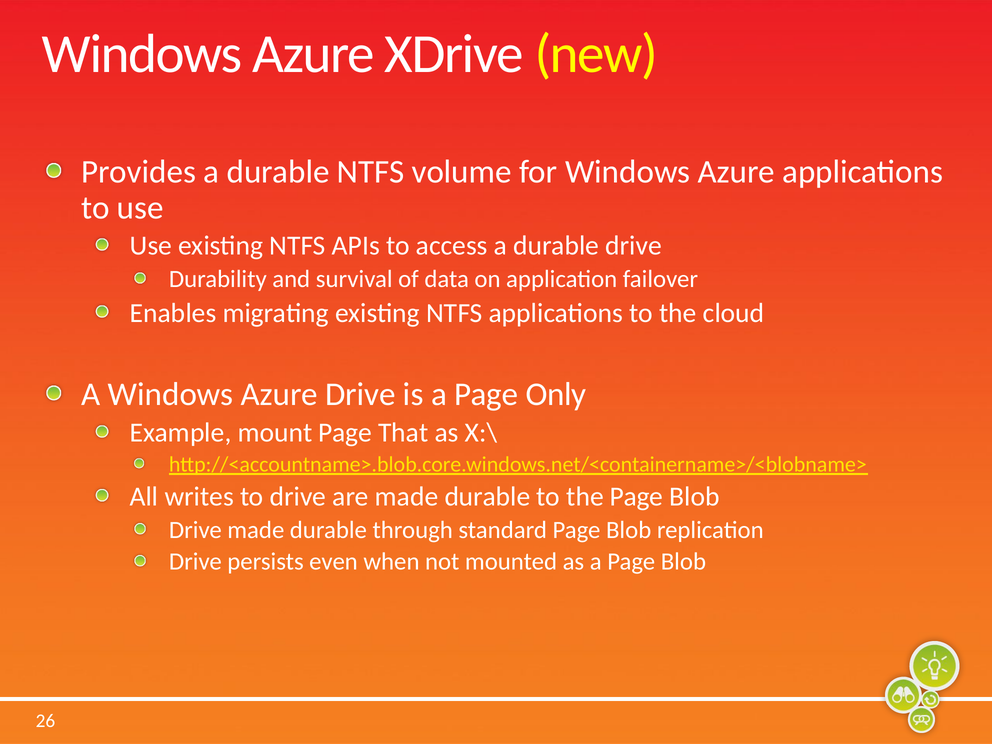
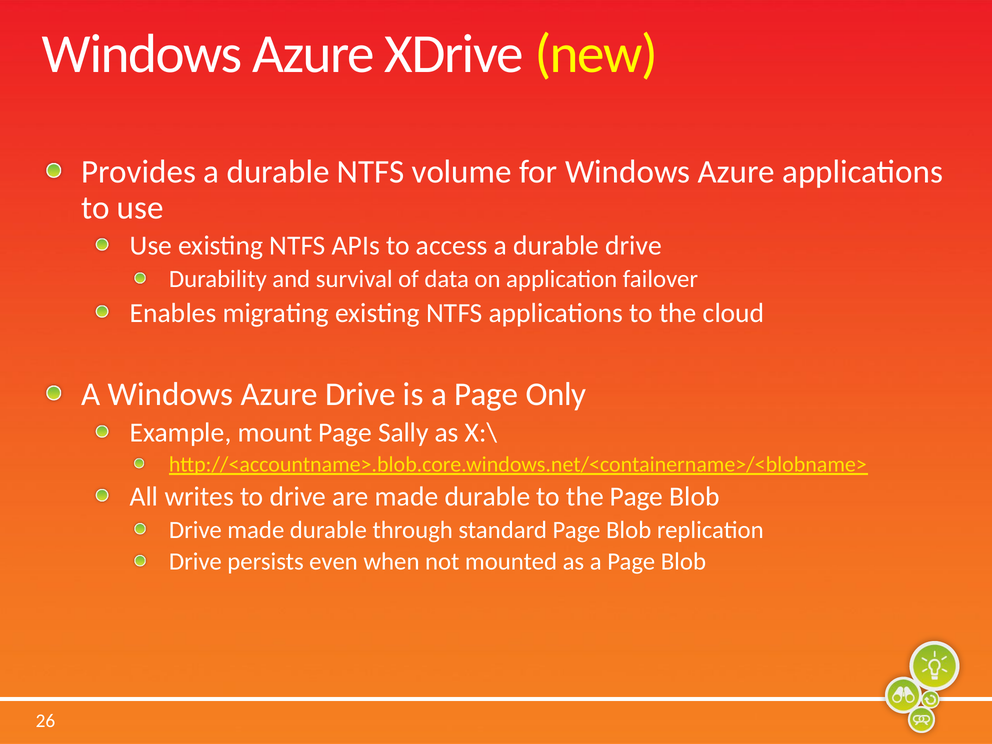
That: That -> Sally (403, 433)
